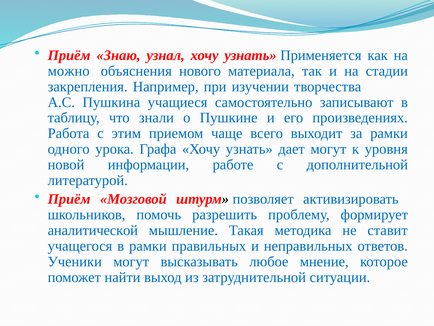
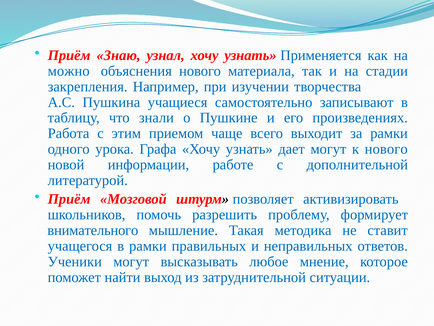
к уровня: уровня -> нового (386, 149)
аналитической: аналитической -> внимательного (93, 230)
